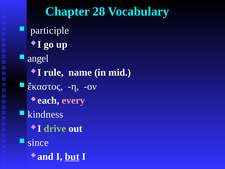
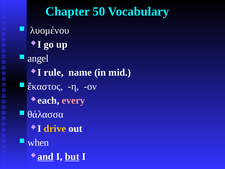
28: 28 -> 50 (99, 12)
participle: participle -> λυομένου (50, 30)
kindness: kindness -> θάλασσα (45, 114)
drive colour: light green -> yellow (55, 128)
since: since -> when (38, 142)
and underline: none -> present (45, 156)
